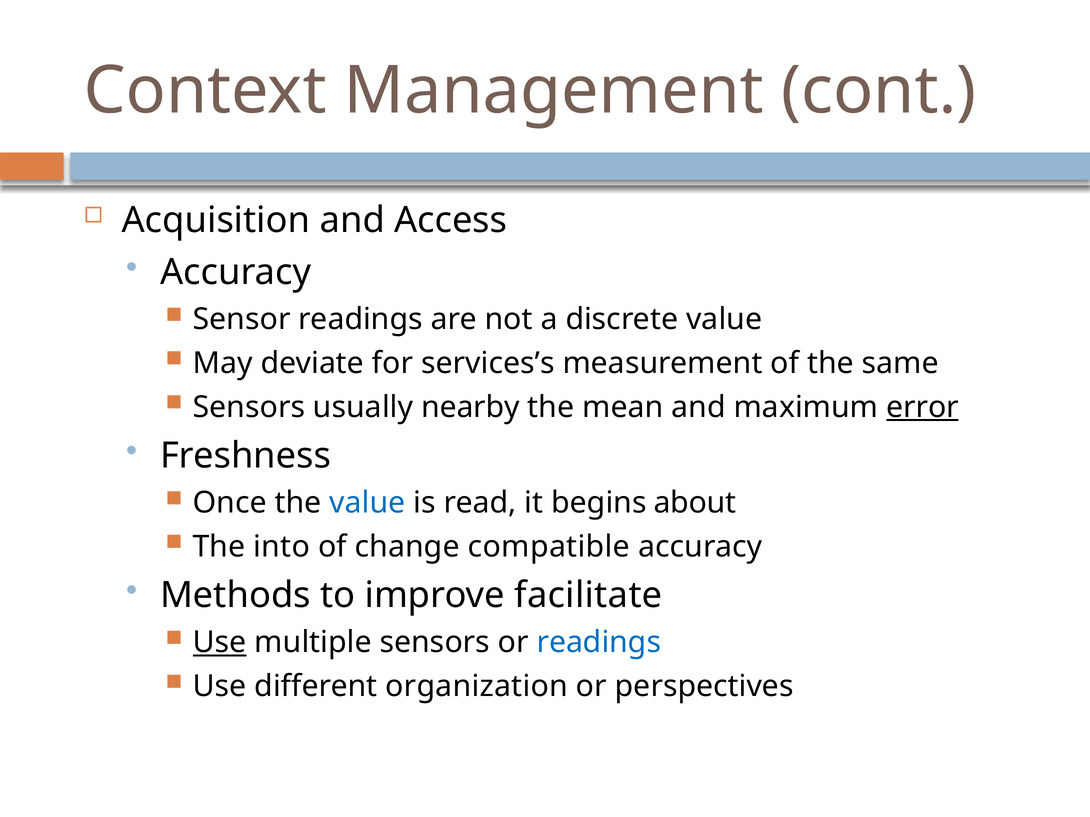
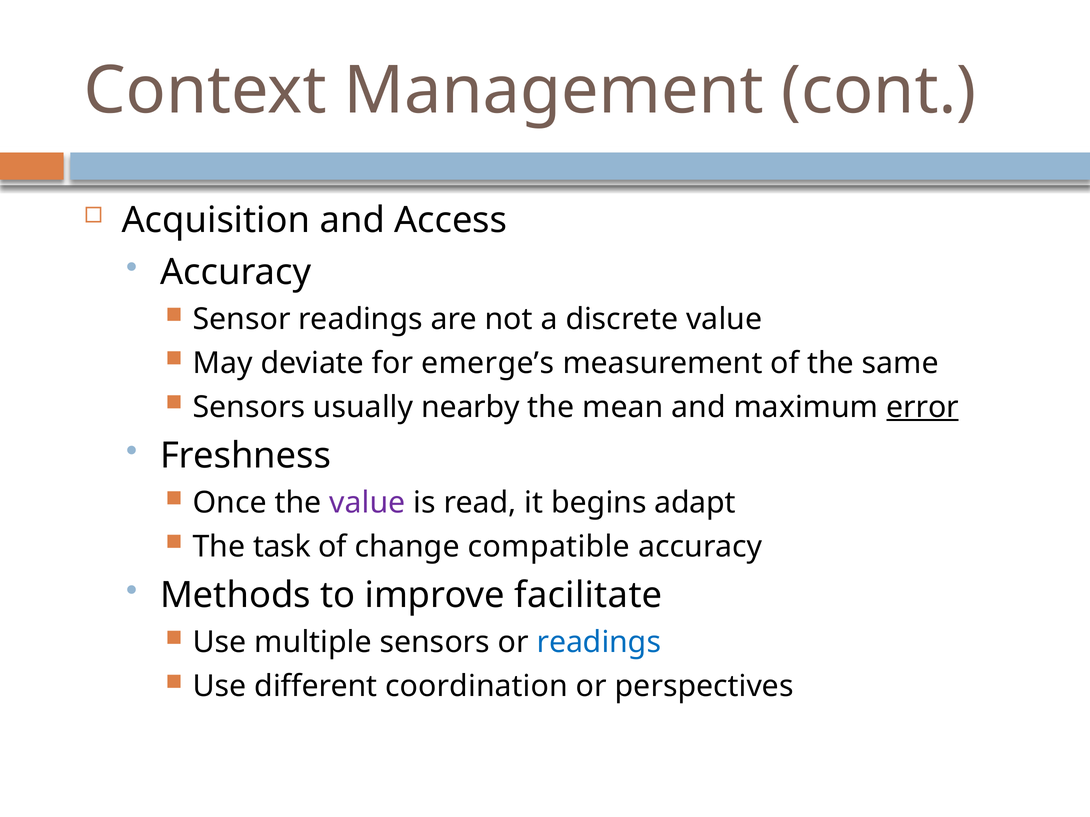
services’s: services’s -> emerge’s (488, 363)
value colour: blue -> purple (367, 503)
about: about -> adapt (695, 503)
into: into -> task (282, 547)
Use underline: present -> none (220, 643)
organization: organization -> coordination (477, 687)
